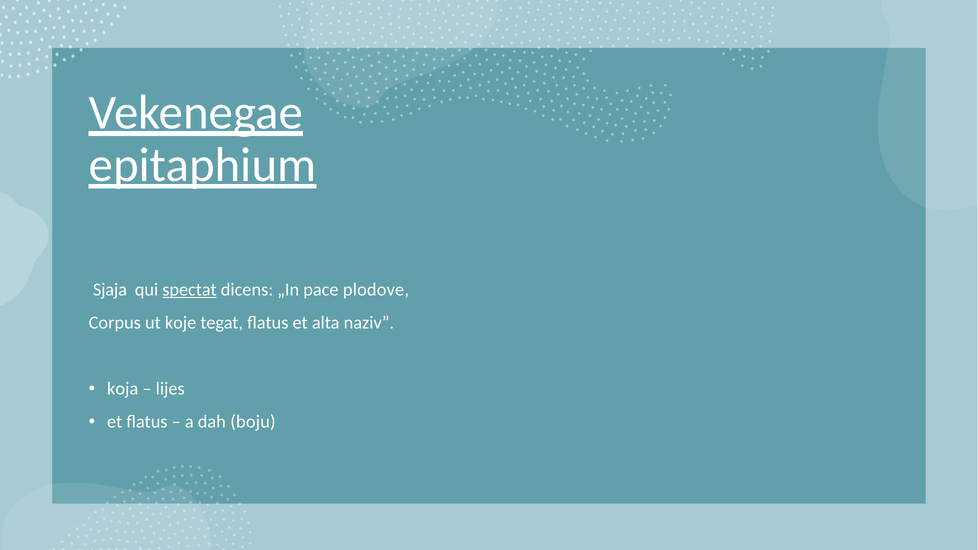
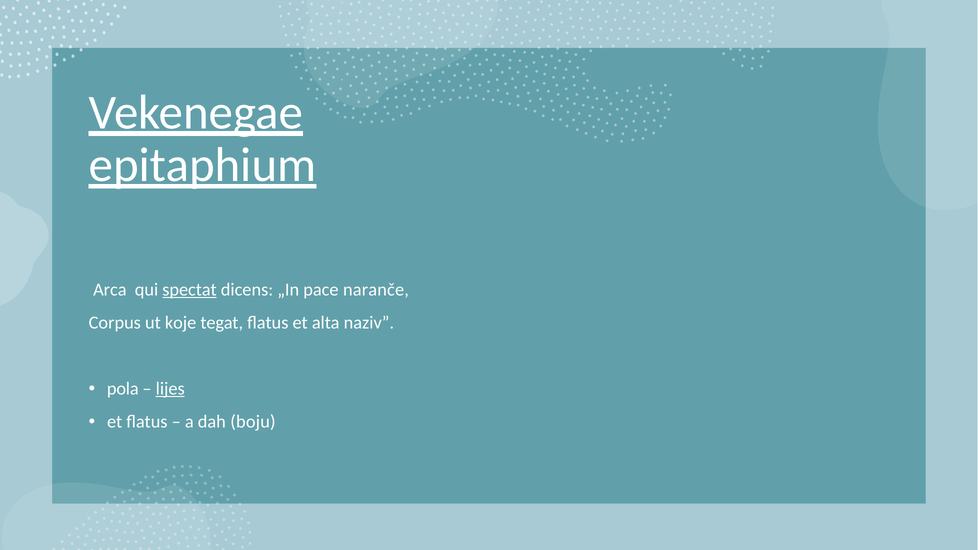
Sjaja: Sjaja -> Arca (110, 290)
plodove: plodove -> naranče (376, 290)
koja: koja -> pola (123, 389)
lijes underline: none -> present (170, 389)
